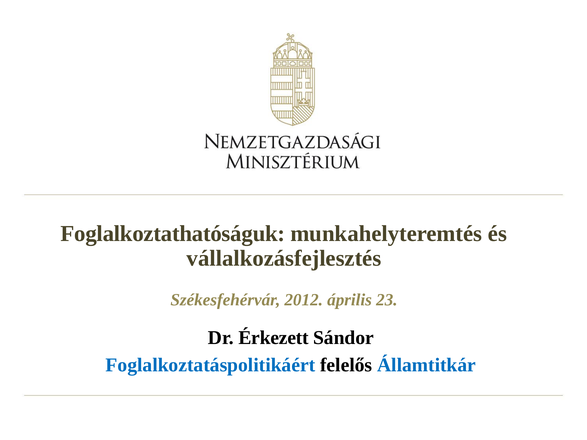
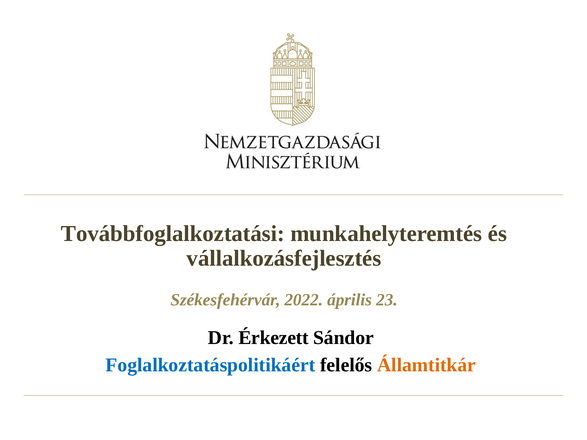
Foglalkoztathatóságuk: Foglalkoztathatóságuk -> Továbbfoglalkoztatási (173, 234)
2012: 2012 -> 2022 (304, 300)
Államtitkár colour: blue -> orange (427, 365)
